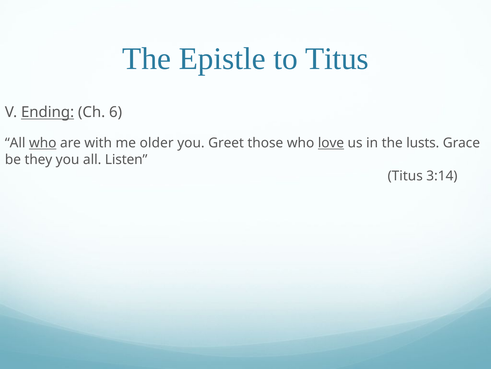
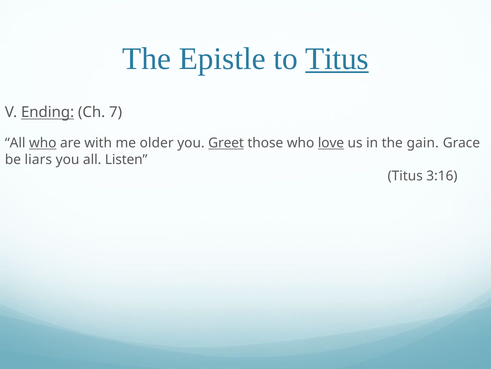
Titus underline: none -> present (337, 59)
6: 6 -> 7 (116, 112)
Greet underline: none -> present (226, 143)
lusts: lusts -> gain (423, 143)
they: they -> liars (38, 159)
3:14: 3:14 -> 3:16 (442, 176)
